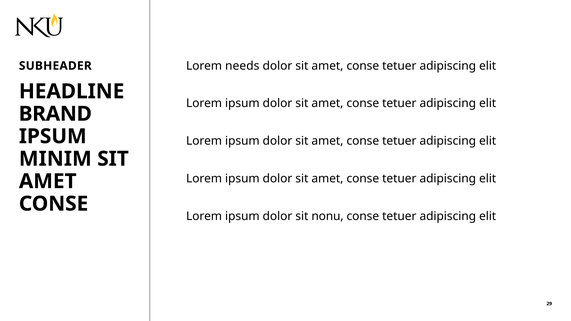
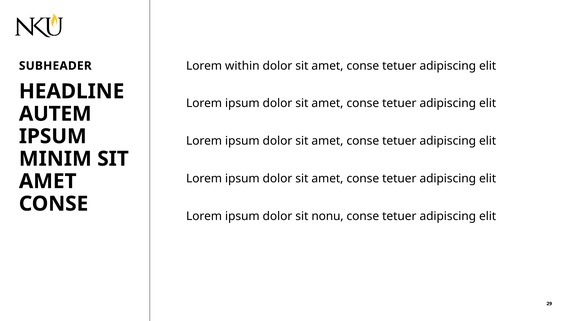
needs: needs -> within (242, 66)
BRAND: BRAND -> AUTEM (55, 114)
